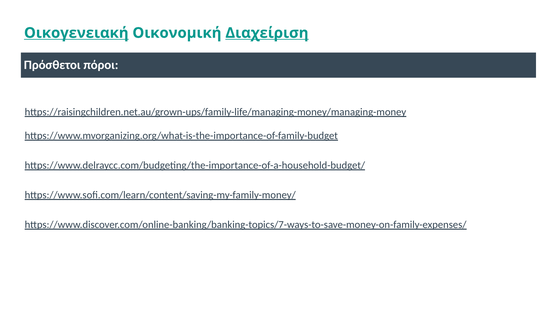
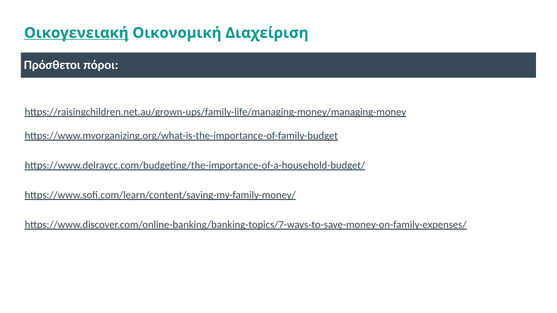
Διαχείριση underline: present -> none (267, 33)
